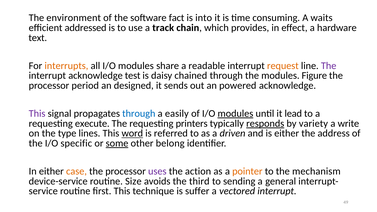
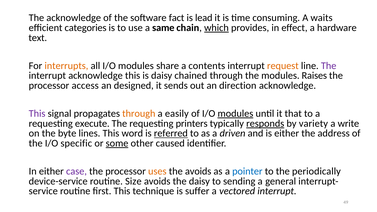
The environment: environment -> acknowledge (74, 18)
into: into -> lead (204, 18)
addressed: addressed -> categories (86, 28)
track: track -> same (163, 28)
which underline: none -> present (216, 28)
readable: readable -> contents (207, 66)
interrupt acknowledge test: test -> this (133, 76)
Figure: Figure -> Raises (314, 76)
period: period -> access (85, 86)
powered: powered -> direction (238, 86)
through colour: blue -> orange (139, 114)
lead: lead -> that (293, 114)
type: type -> byte (67, 133)
word underline: present -> none (132, 133)
referred underline: none -> present (171, 133)
belong: belong -> caused (170, 143)
case colour: orange -> purple (76, 171)
uses colour: purple -> orange (157, 171)
the action: action -> avoids (198, 171)
pointer colour: orange -> blue (247, 171)
mechanism: mechanism -> periodically (316, 171)
the third: third -> daisy (199, 181)
